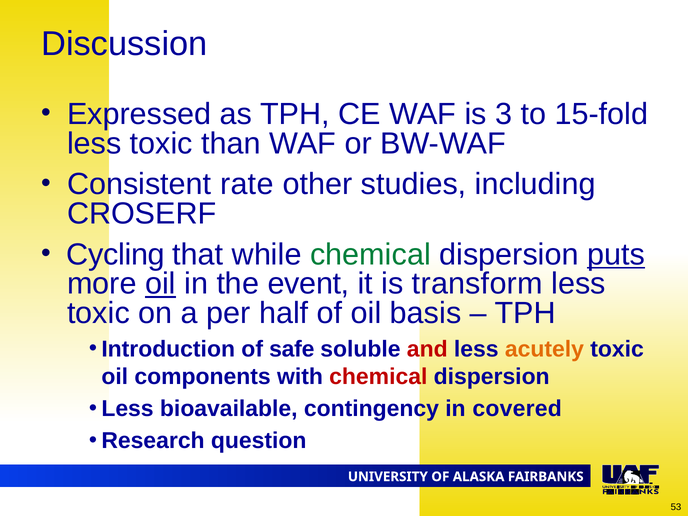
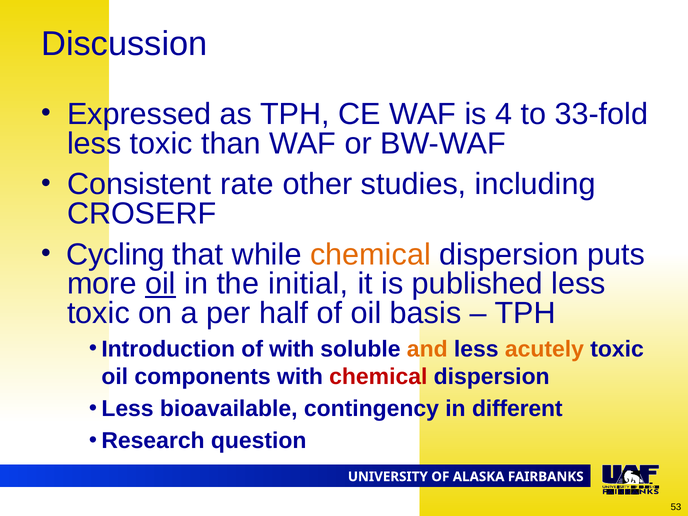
3: 3 -> 4 (504, 114)
15-fold: 15-fold -> 33-fold (601, 114)
chemical colour: green -> orange (370, 255)
puts underline: present -> none (616, 255)
event: event -> initial (308, 284)
transform: transform -> published (477, 284)
of safe: safe -> with (292, 349)
and colour: red -> orange (427, 349)
covered: covered -> different (517, 409)
